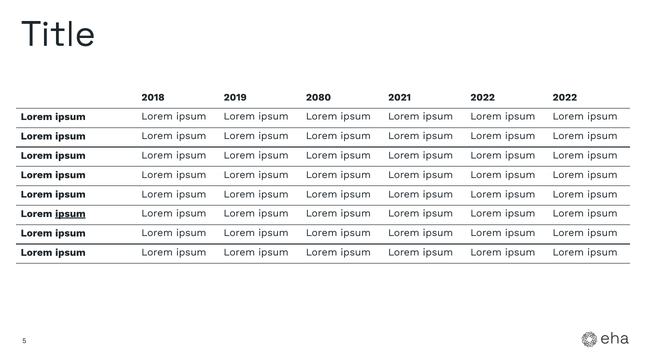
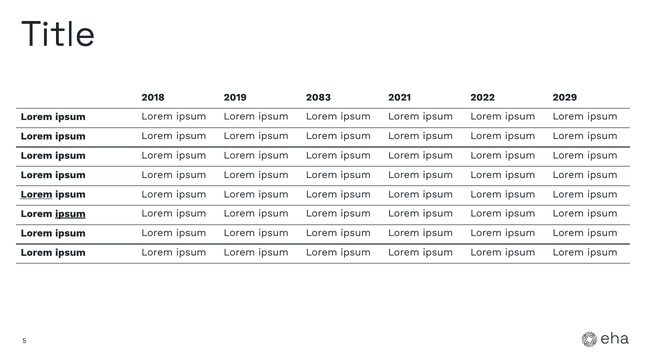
2080: 2080 -> 2083 (318, 97)
2022 2022: 2022 -> 2029 (565, 97)
Lorem underline: none -> present (37, 194)
